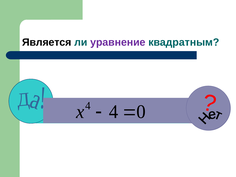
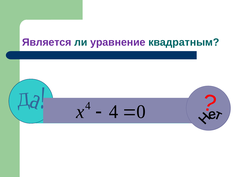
Является colour: black -> purple (47, 42)
